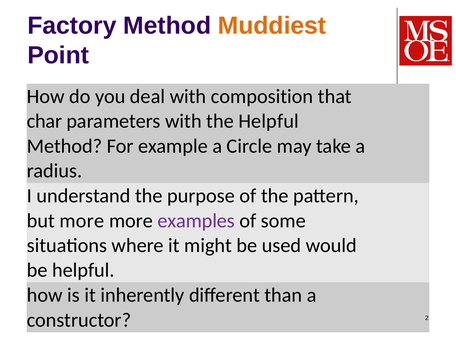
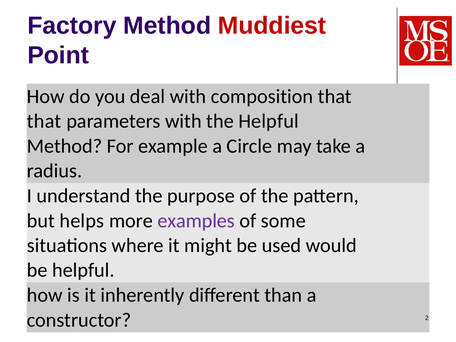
Muddiest colour: orange -> red (272, 26)
char: char -> that (44, 121)
but more: more -> helps (82, 221)
